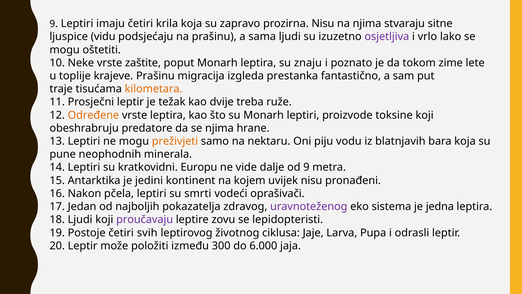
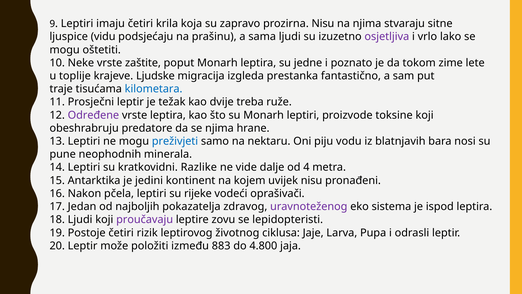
znaju: znaju -> jedne (308, 63)
krajeve Prašinu: Prašinu -> Ljudske (155, 76)
kilometara colour: orange -> blue (154, 89)
Određene colour: orange -> purple (93, 115)
preživjeti colour: orange -> blue (175, 141)
bara koja: koja -> nosi (465, 141)
Europu: Europu -> Razlike (199, 167)
od 9: 9 -> 4 (306, 167)
smrti: smrti -> rijeke (198, 193)
jedna: jedna -> ispod (440, 206)
svih: svih -> rizik (147, 232)
300: 300 -> 883 (221, 246)
6.000: 6.000 -> 4.800 (263, 246)
